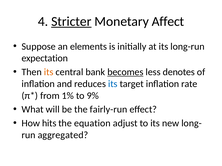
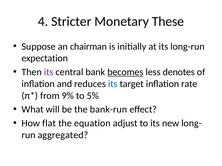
Stricter underline: present -> none (71, 21)
Affect: Affect -> These (168, 21)
elements: elements -> chairman (89, 47)
its colour: orange -> purple (49, 72)
1%: 1% -> 9% (68, 96)
9%: 9% -> 5% (93, 96)
fairly-run: fairly-run -> bank-run (109, 110)
hits: hits -> flat (49, 124)
